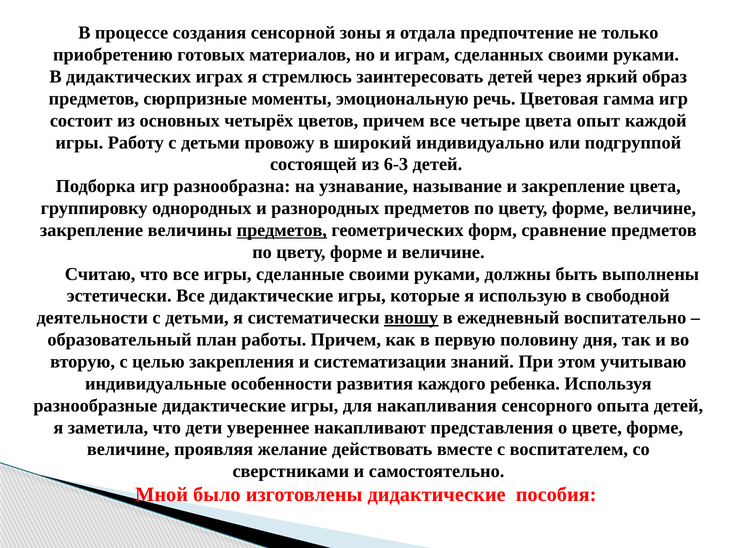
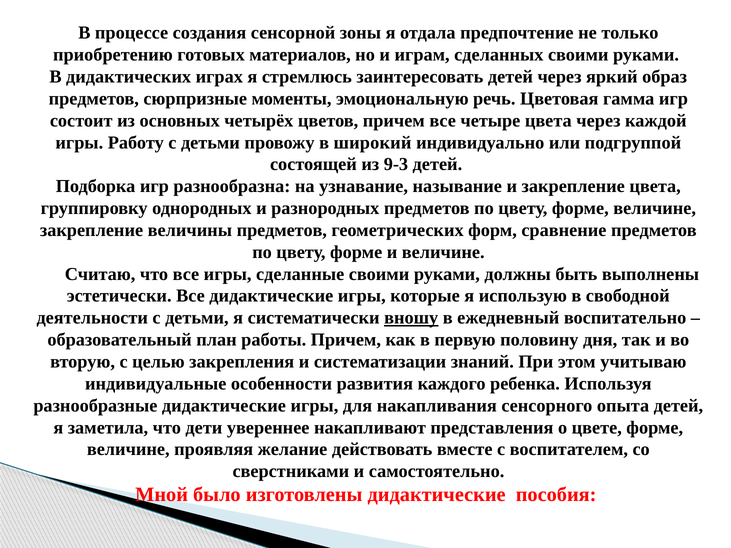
цвета опыт: опыт -> через (598, 121)
6-3: 6-3 -> 9-3 (396, 165)
предметов underline: present -> none (282, 230)
